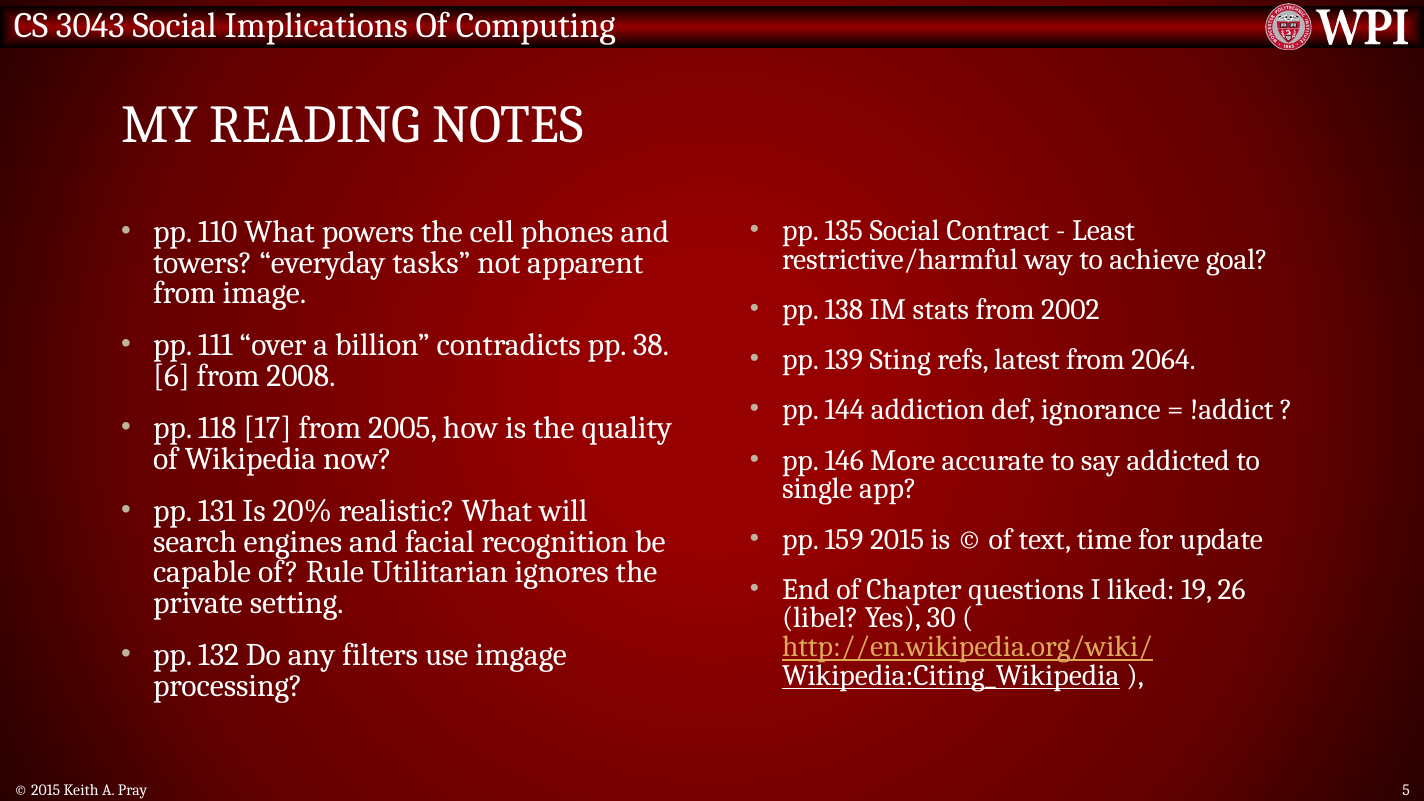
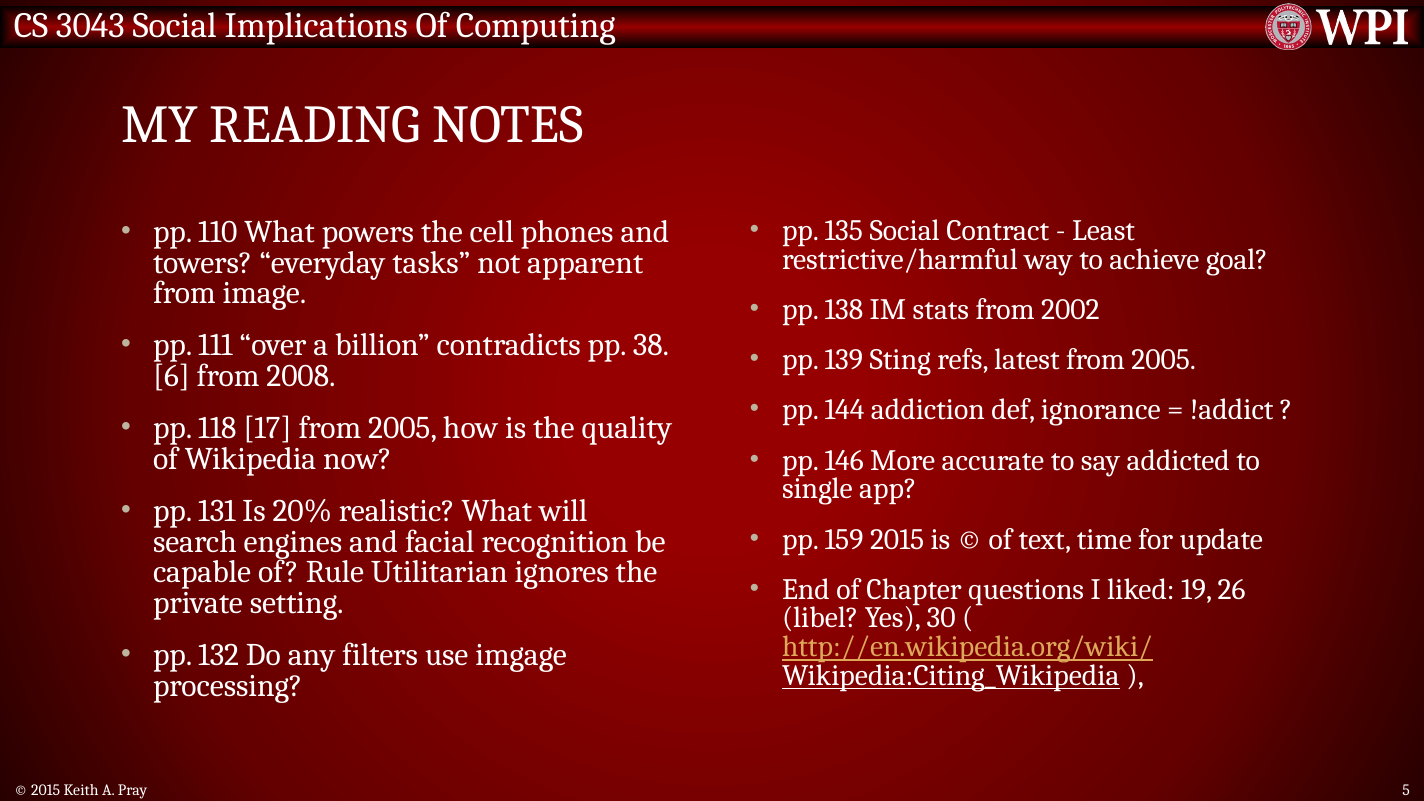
latest from 2064: 2064 -> 2005 (1164, 360)
